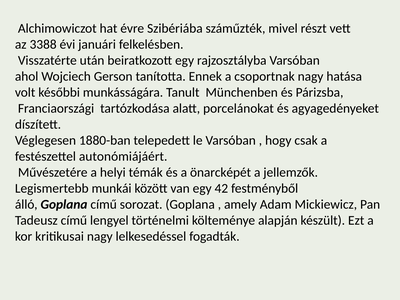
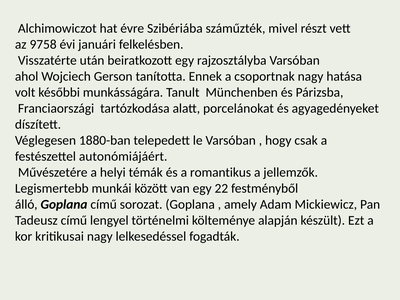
3388: 3388 -> 9758 (43, 45)
önarcképét: önarcképét -> romantikus (221, 173)
42: 42 -> 22 (221, 189)
